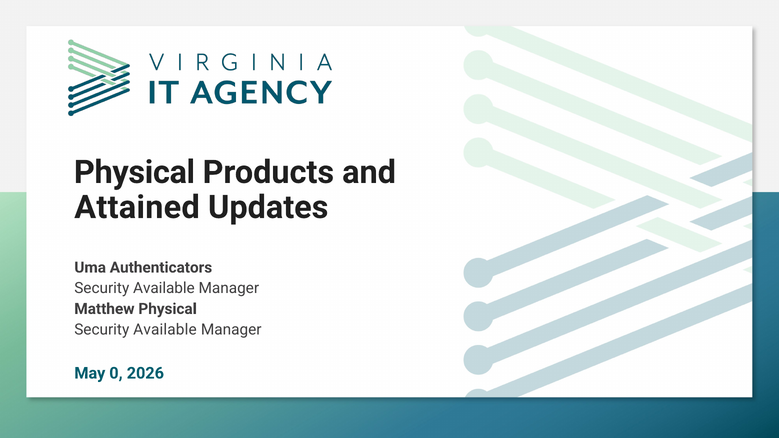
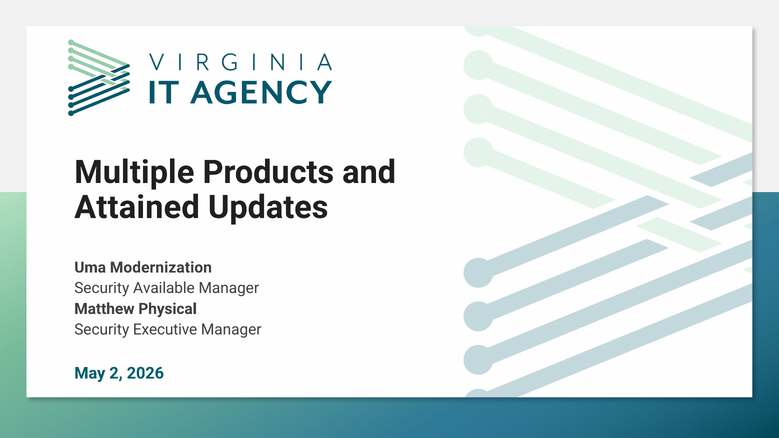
Physical: Physical -> Multiple (134, 172)
Authenticators: Authenticators -> Modernization (161, 268)
Available: Available -> Executive (165, 330)
0: 0 -> 2 (116, 373)
